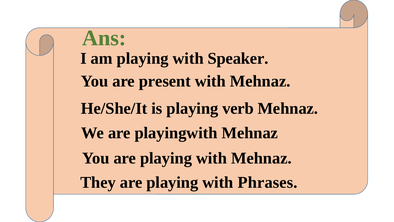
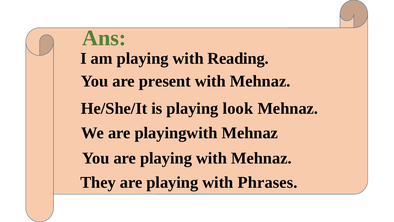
Speaker: Speaker -> Reading (238, 58)
verb: verb -> look (238, 108)
